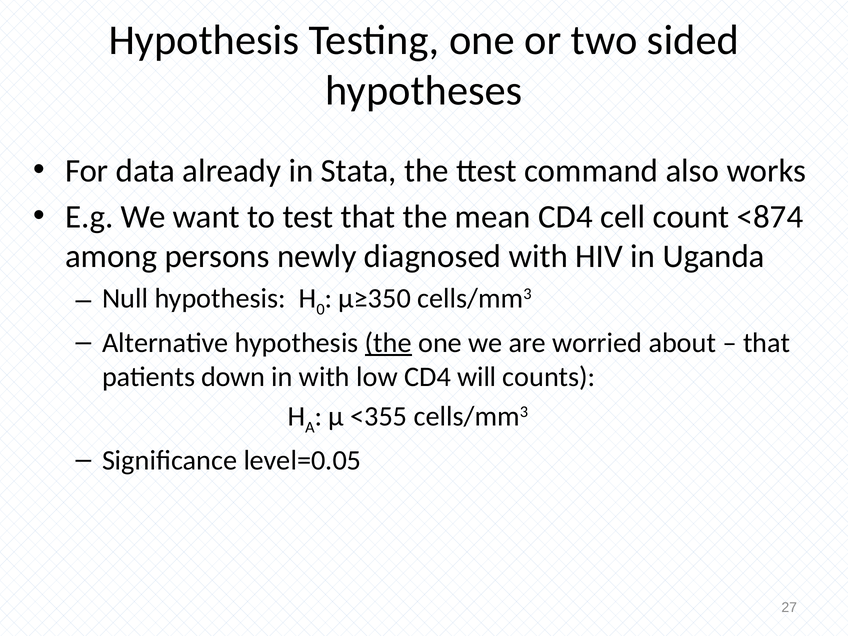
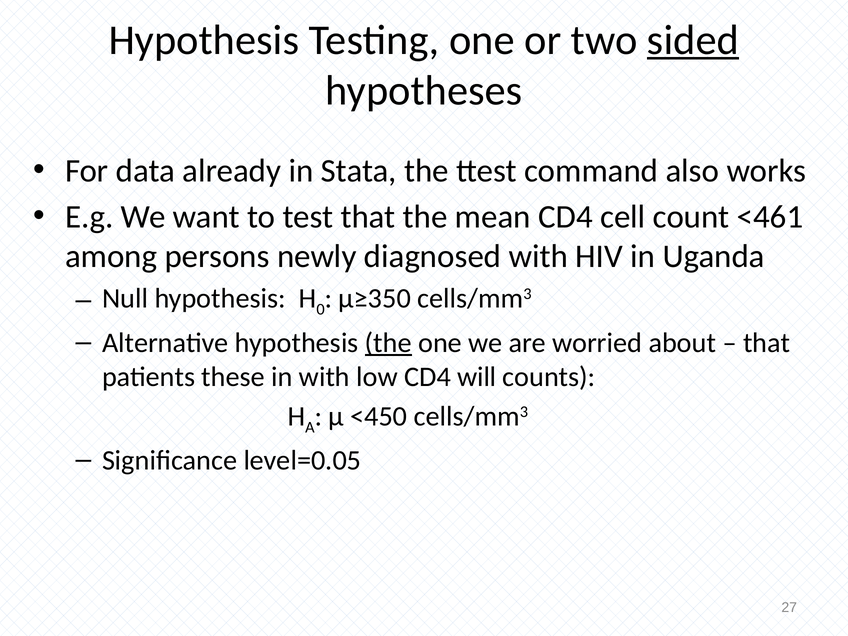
sided underline: none -> present (693, 40)
<874: <874 -> <461 (770, 217)
down: down -> these (233, 377)
<355: <355 -> <450 (379, 416)
